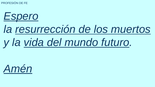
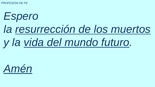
Espero underline: present -> none (21, 16)
